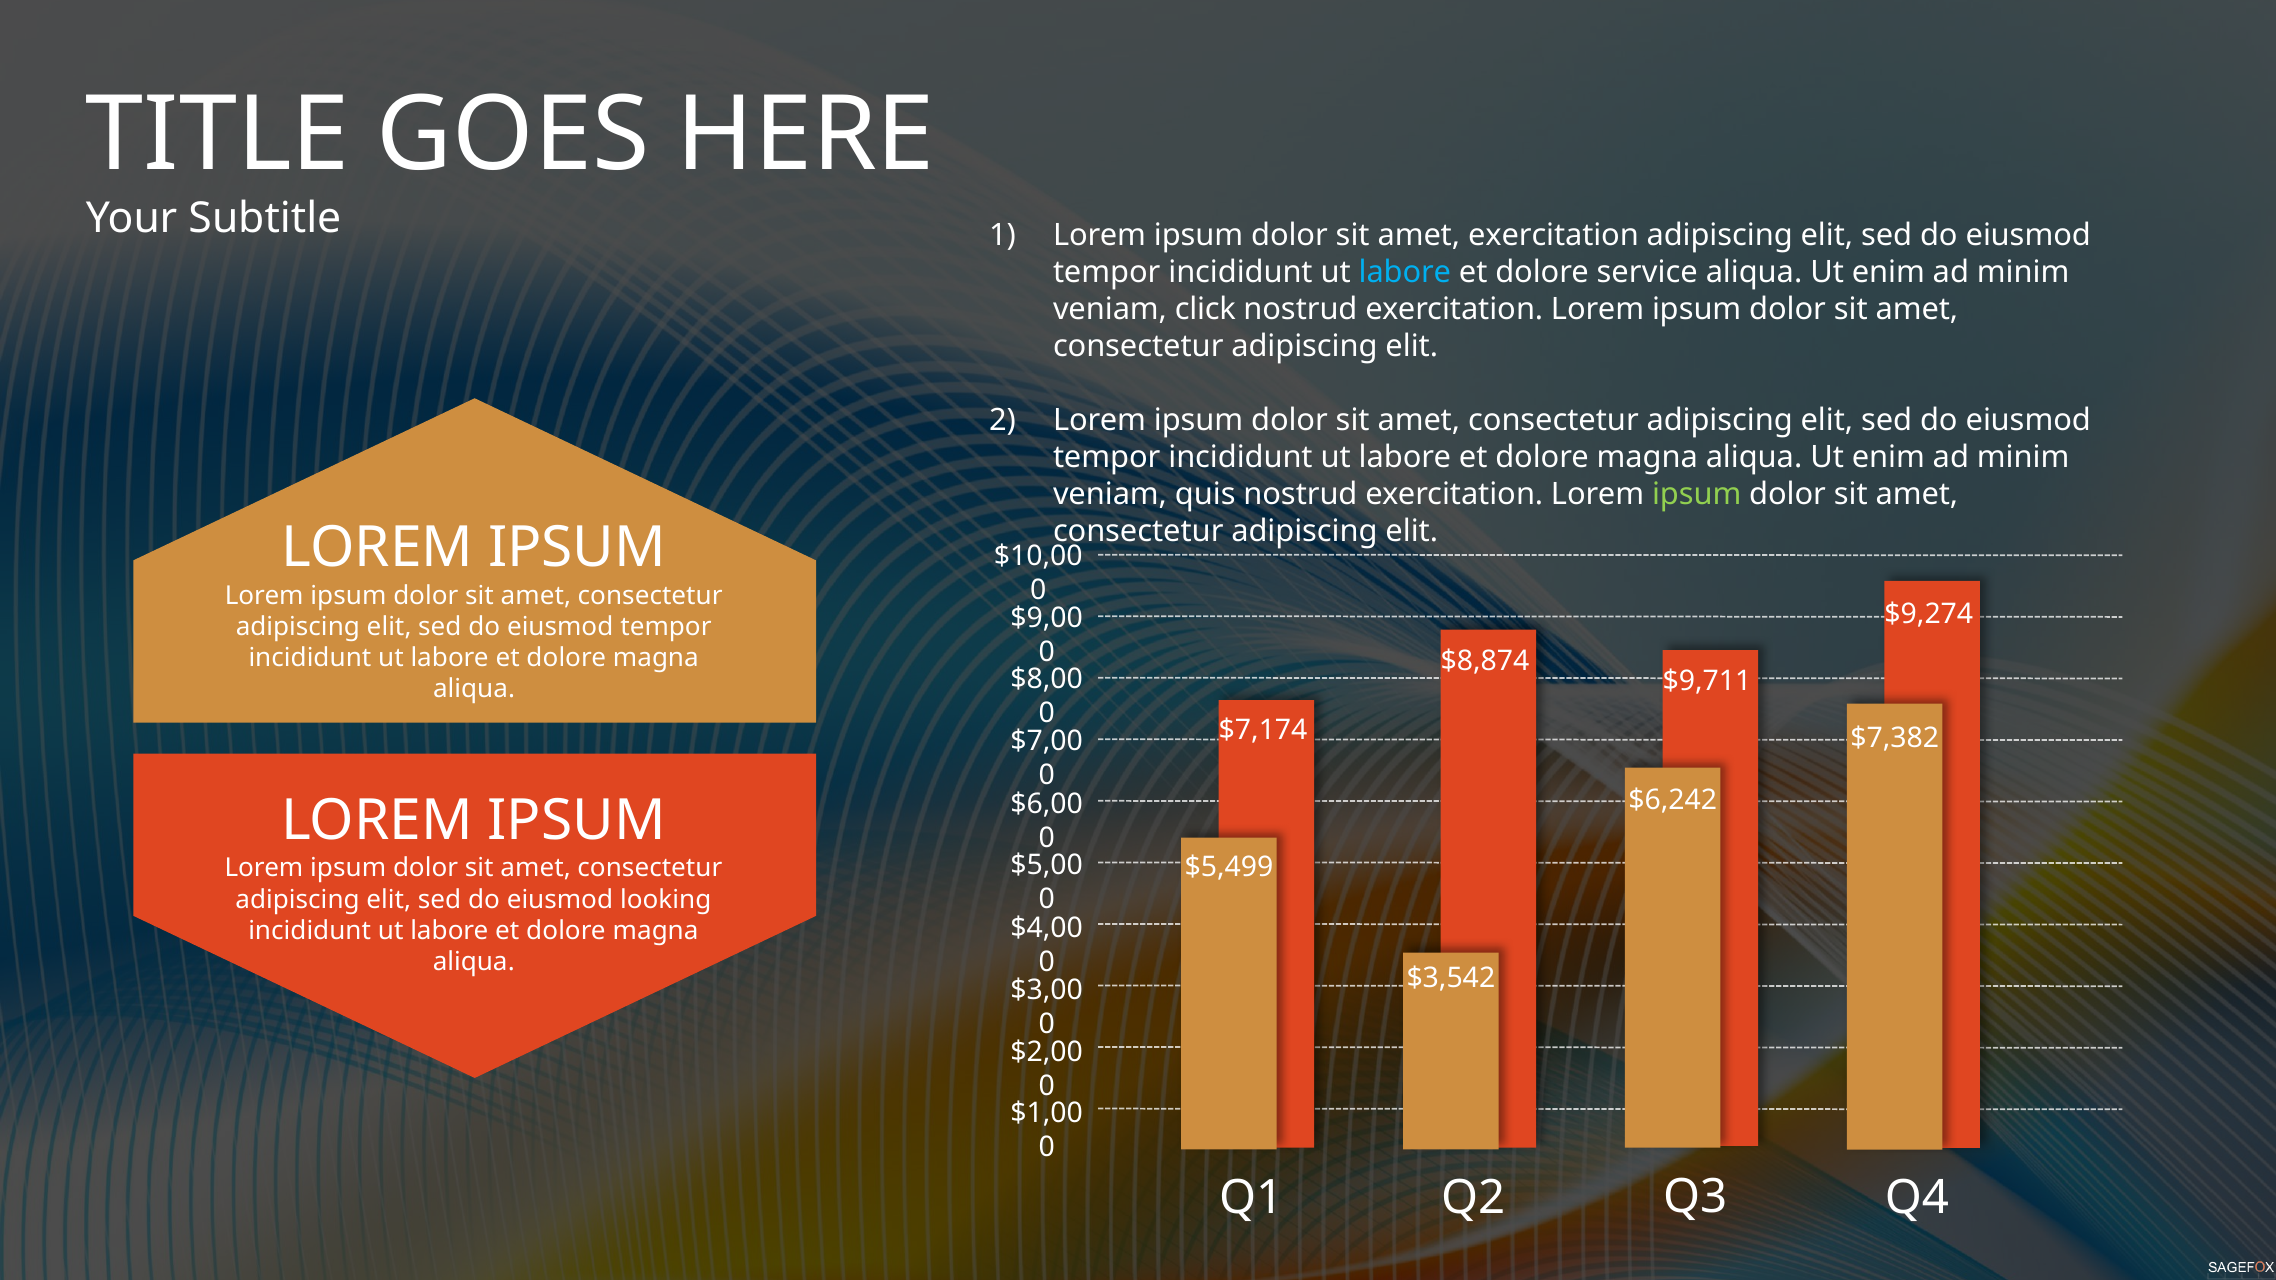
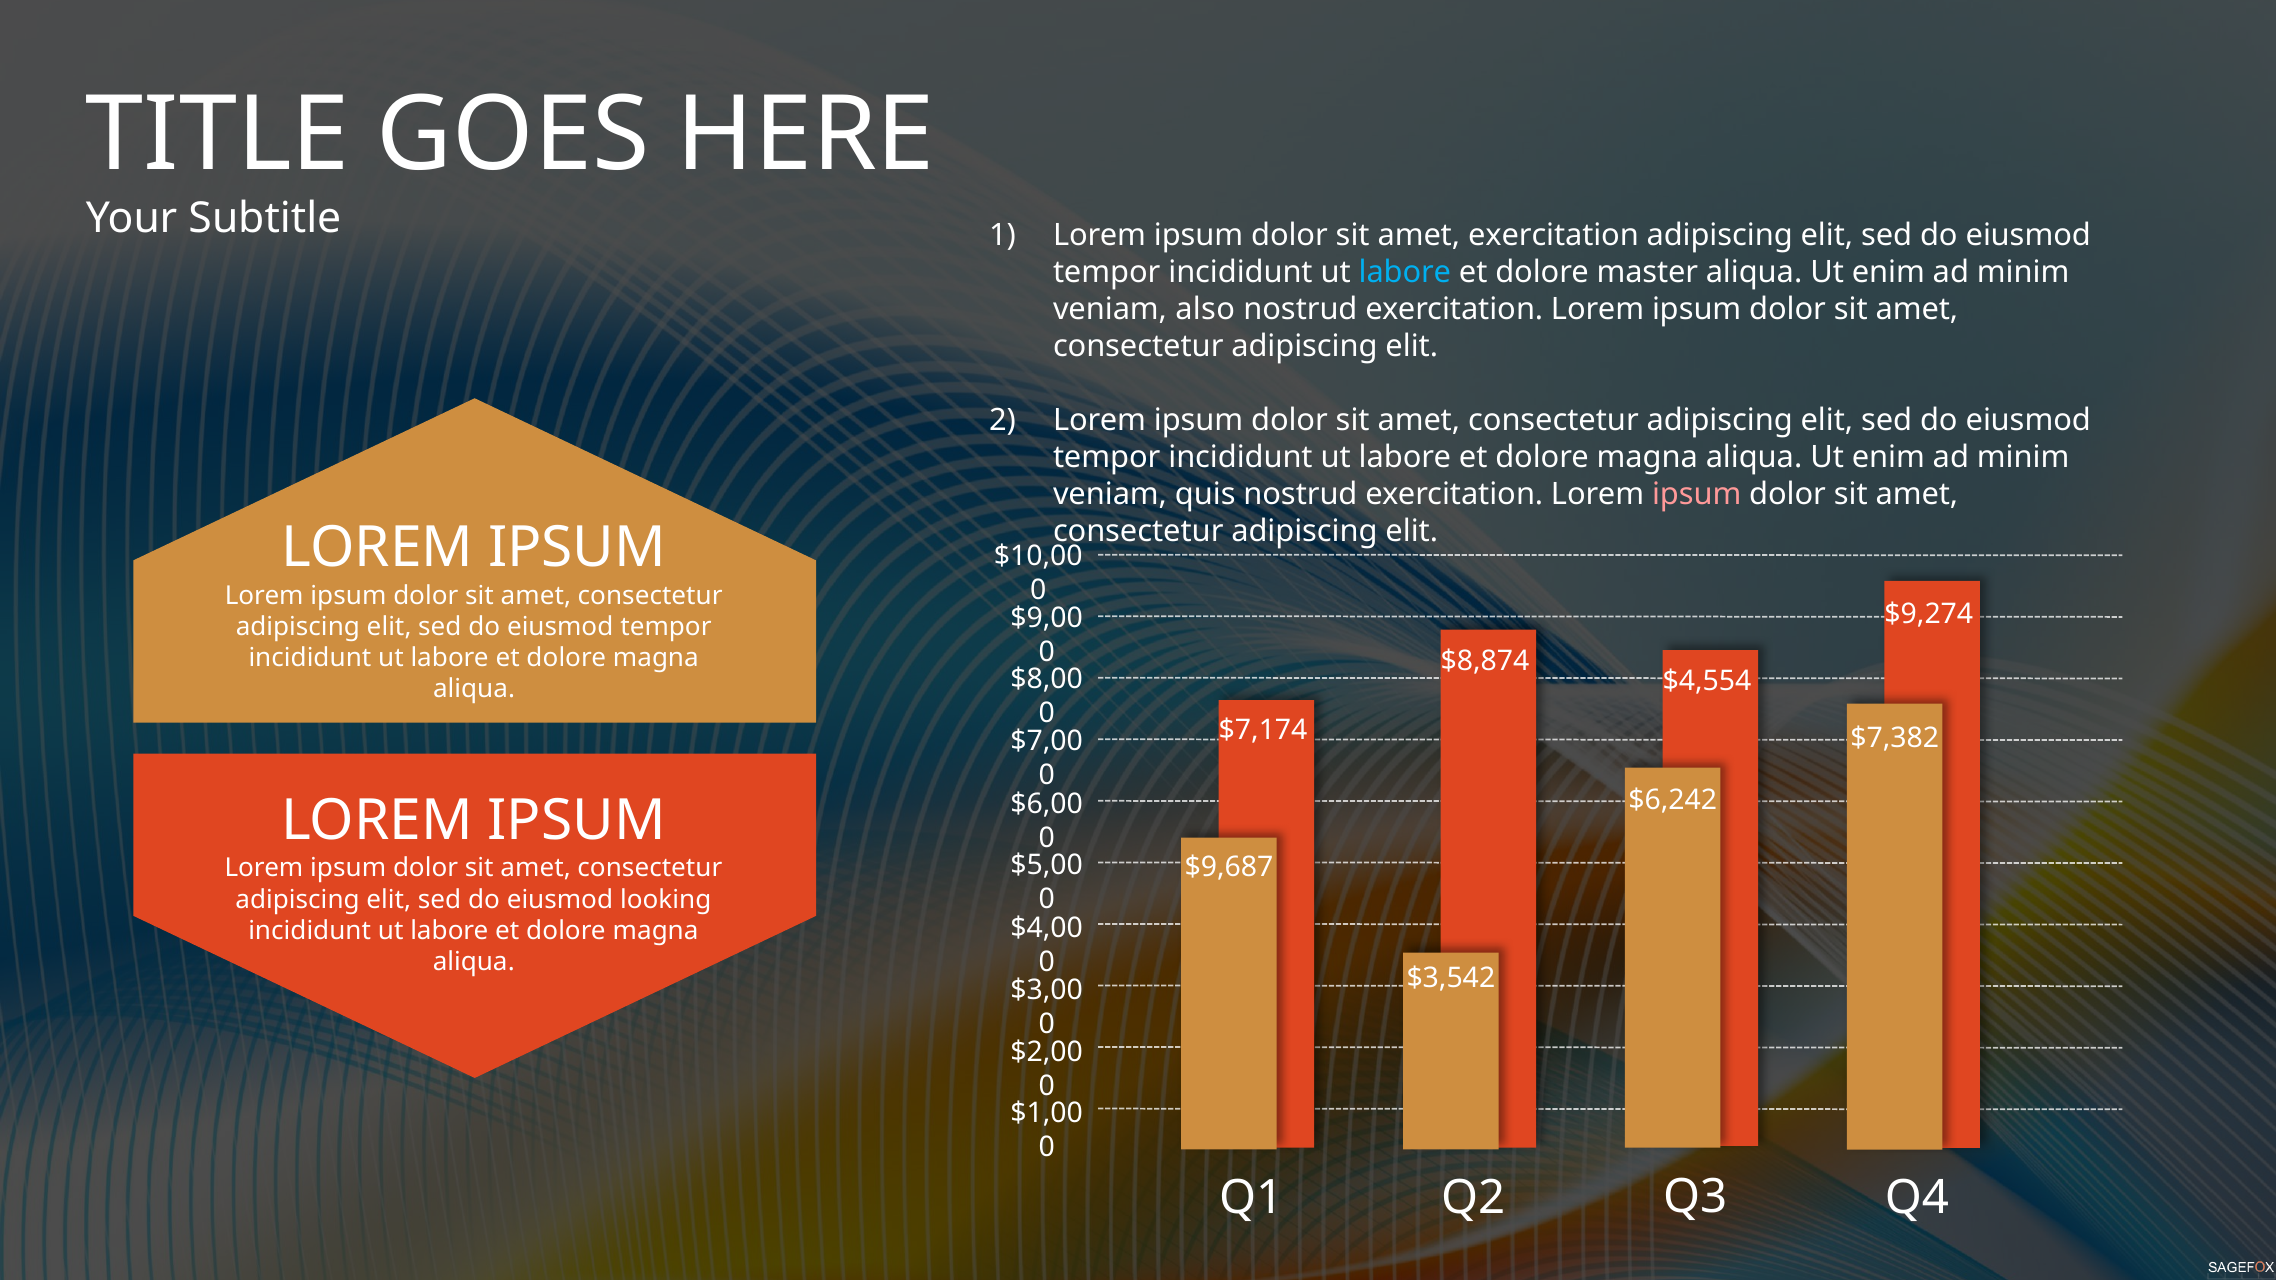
service: service -> master (1647, 273)
click: click -> also (1205, 310)
ipsum colour: light green -> pink (1697, 495)
$9,711: $9,711 -> $4,554 (1707, 682)
$5,499: $5,499 -> $9,687 (1229, 868)
